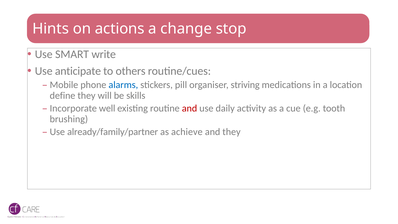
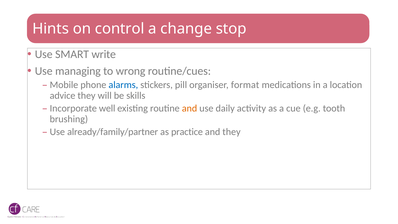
actions: actions -> control (120, 29)
anticipate: anticipate -> managing (78, 71)
others: others -> wrong (131, 71)
striving: striving -> format (245, 85)
define: define -> advice (63, 95)
and colour: red -> orange (189, 108)
achieve: achieve -> practice (187, 132)
